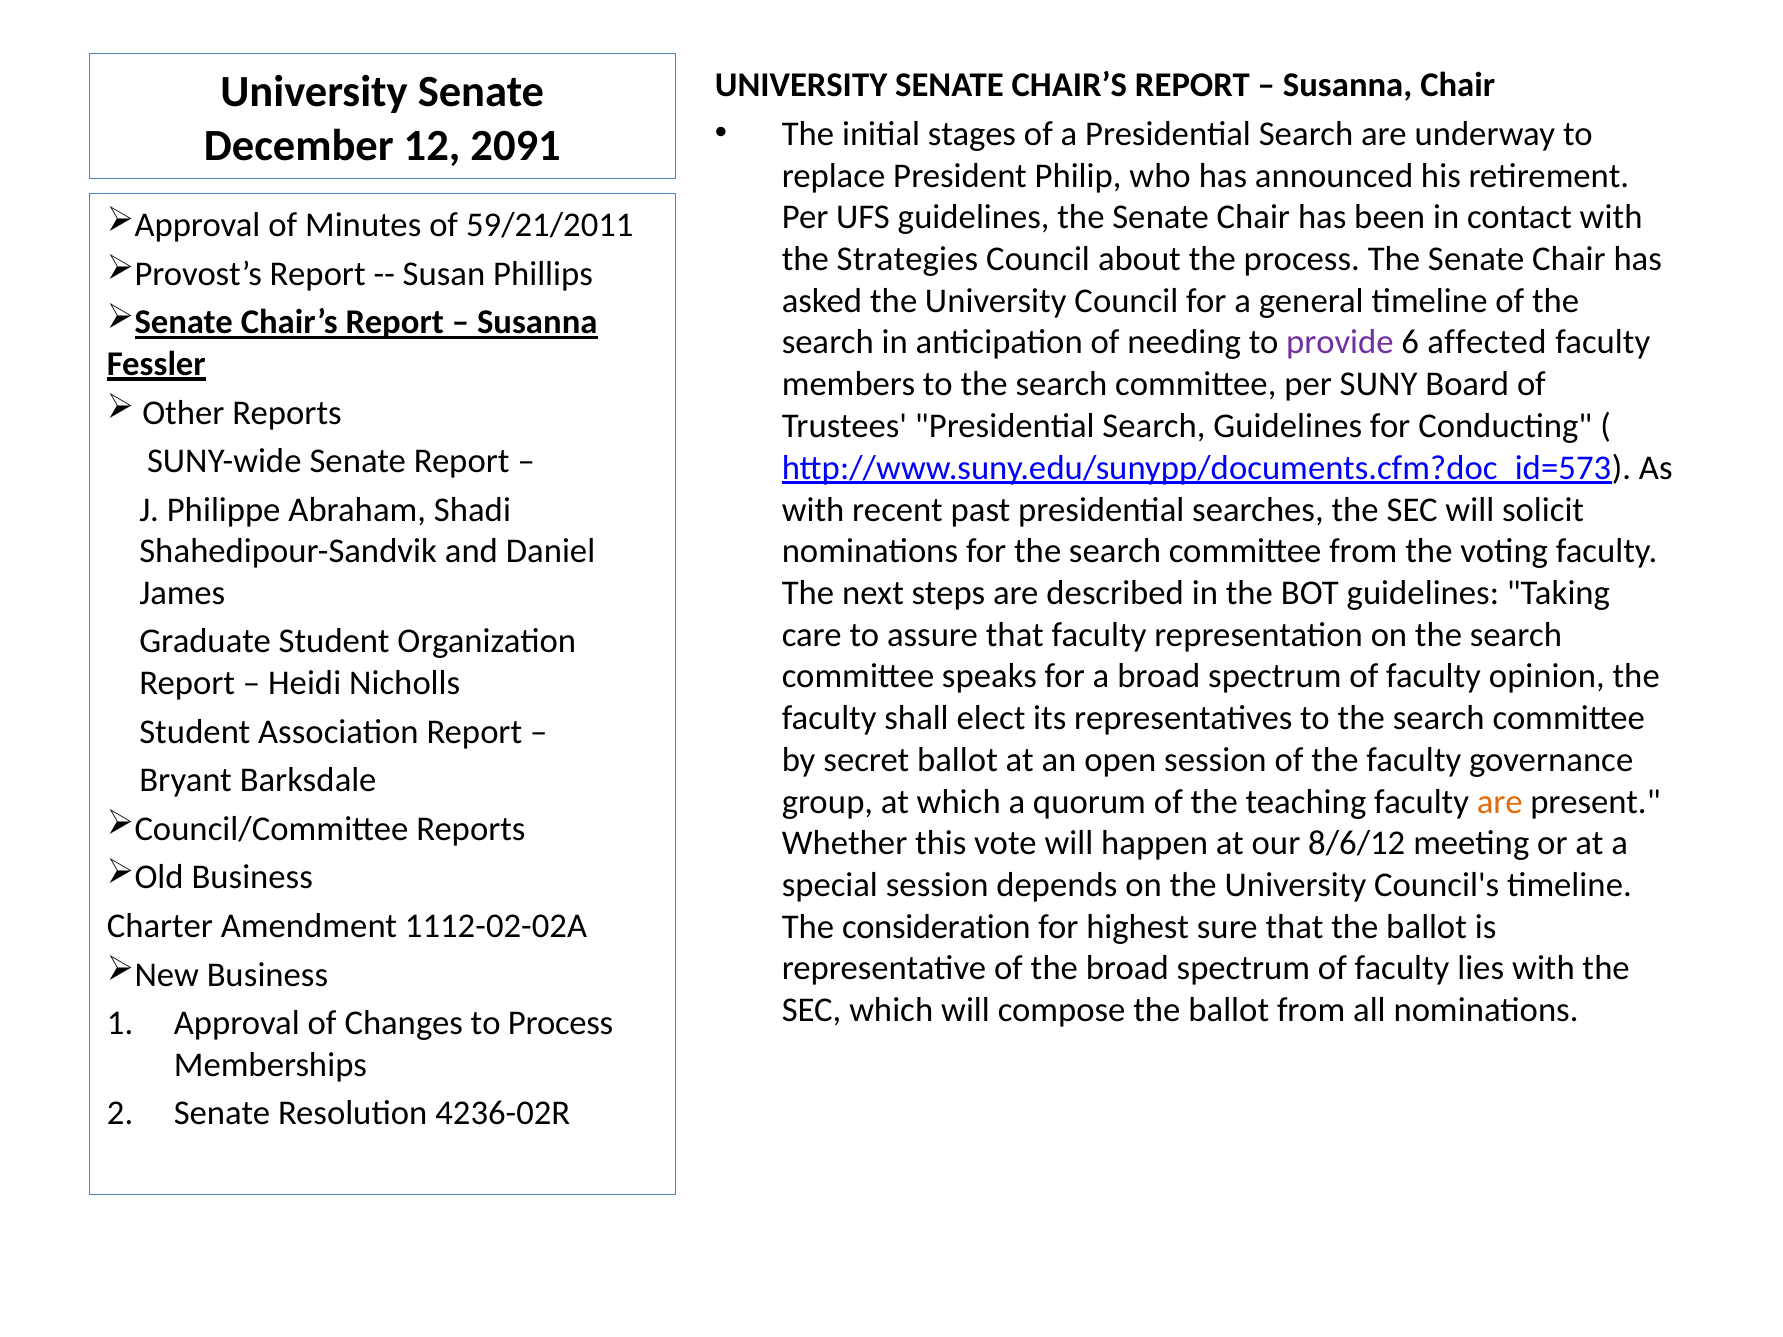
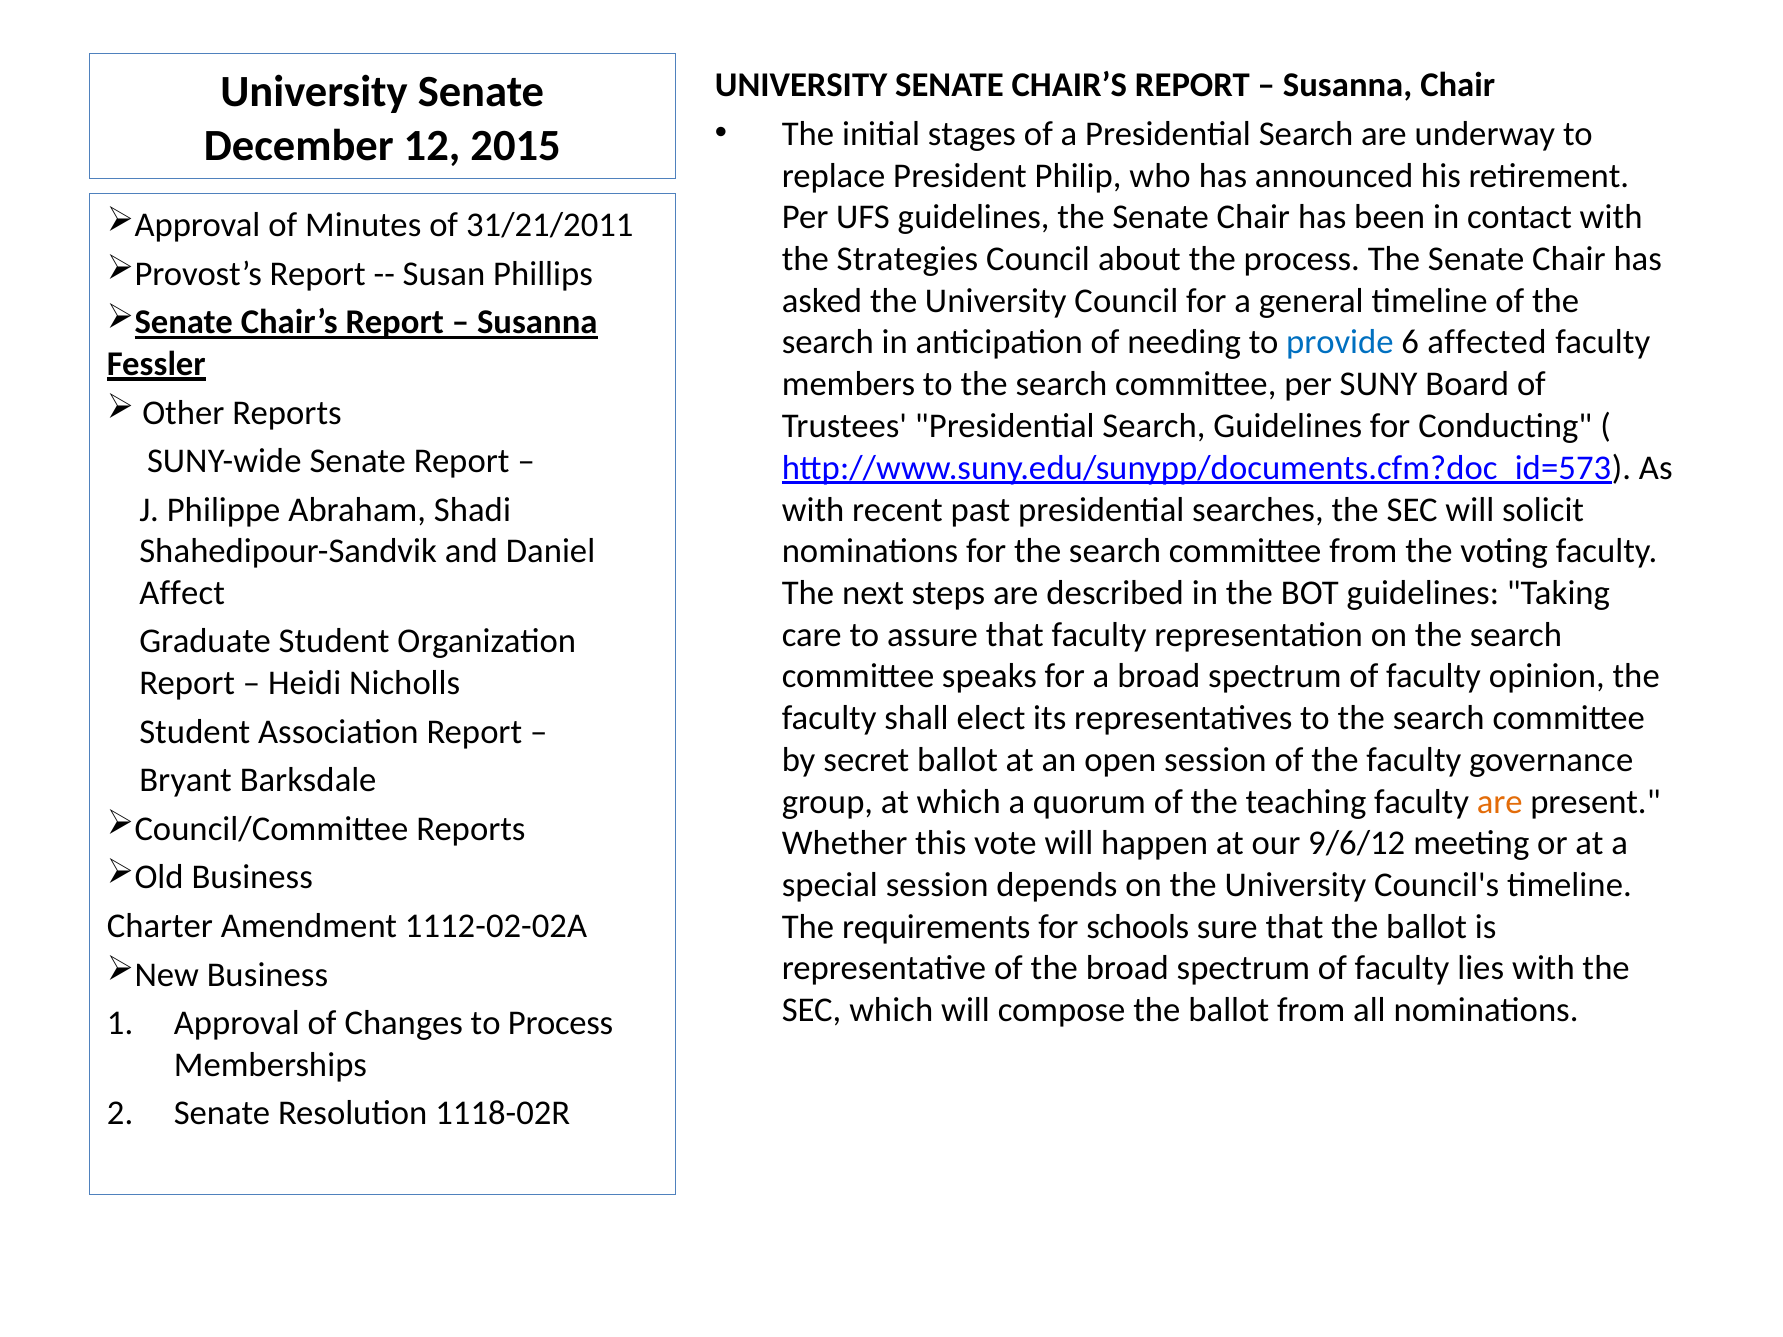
2091: 2091 -> 2015 (516, 146)
59/21/2011: 59/21/2011 -> 31/21/2011 (550, 225)
provide colour: purple -> blue (1340, 343)
James: James -> Affect (182, 593)
8/6/12: 8/6/12 -> 9/6/12 (1357, 843)
consideration: consideration -> requirements (936, 927)
highest: highest -> schools (1138, 927)
4236-02R: 4236-02R -> 1118-02R (503, 1114)
